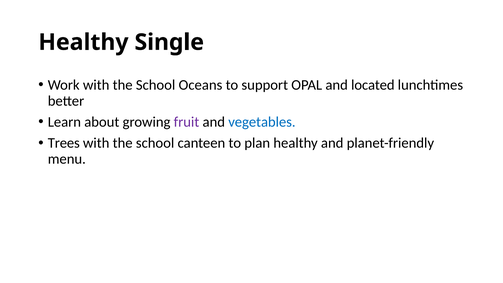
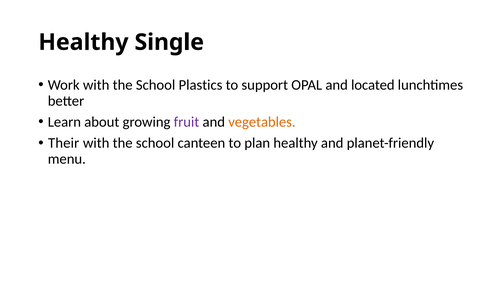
Oceans: Oceans -> Plastics (201, 85)
vegetables colour: blue -> orange (262, 122)
Trees: Trees -> Their (64, 143)
